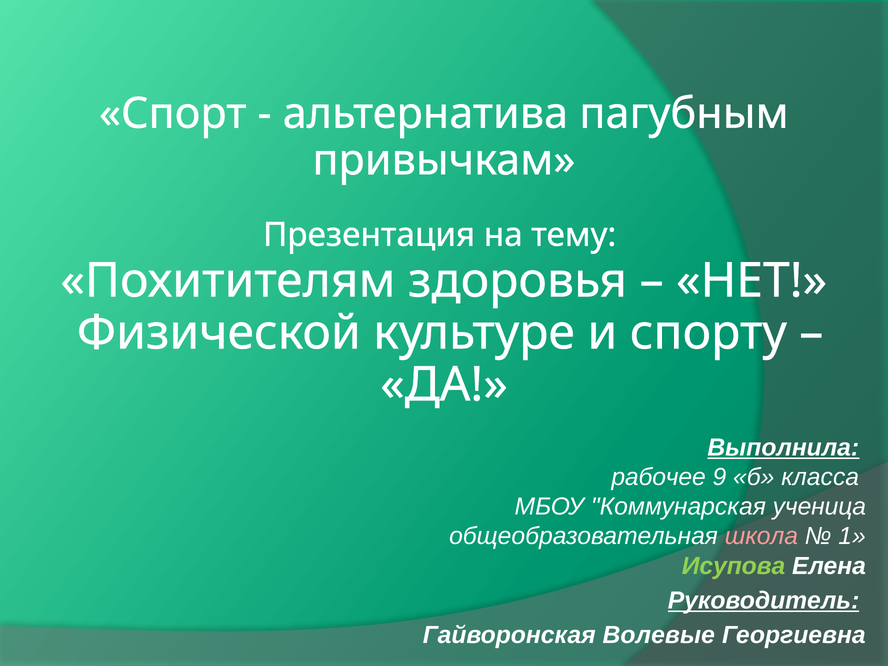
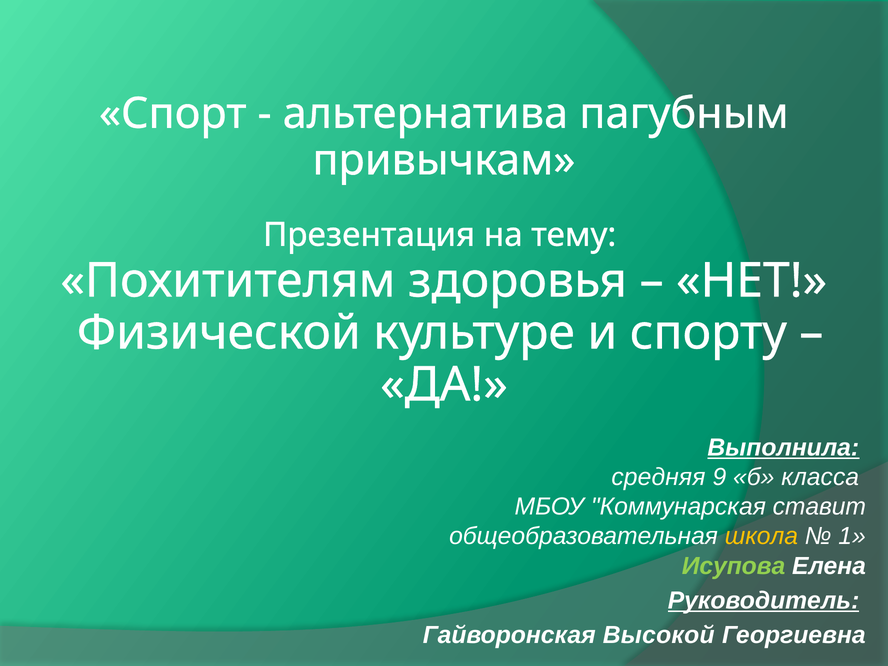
рабочее: рабочее -> средняя (658, 477)
ученица: ученица -> ставит (819, 507)
школа colour: pink -> yellow (761, 536)
Волевые: Волевые -> Высокой (659, 635)
